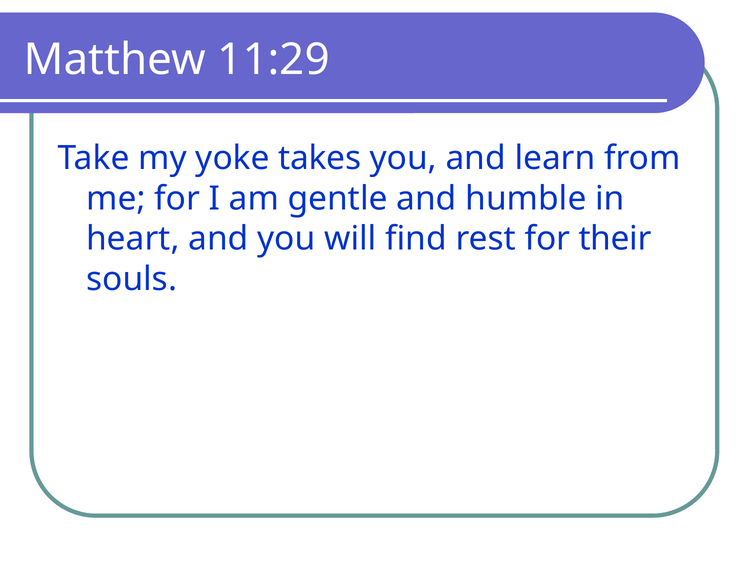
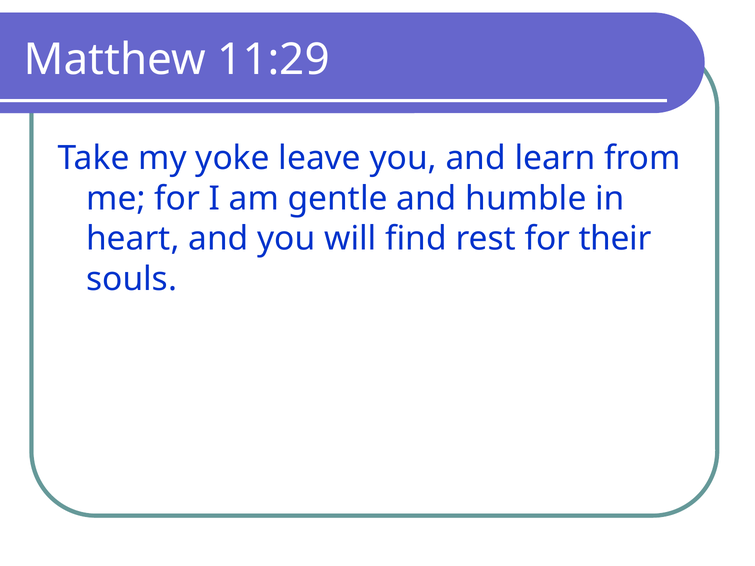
takes: takes -> leave (320, 158)
